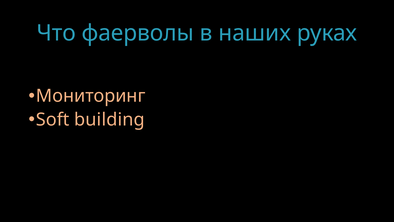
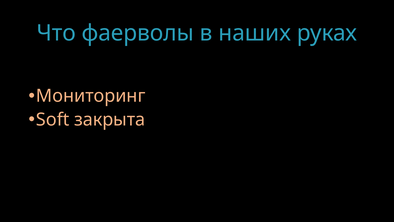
building: building -> закрыта (110, 119)
